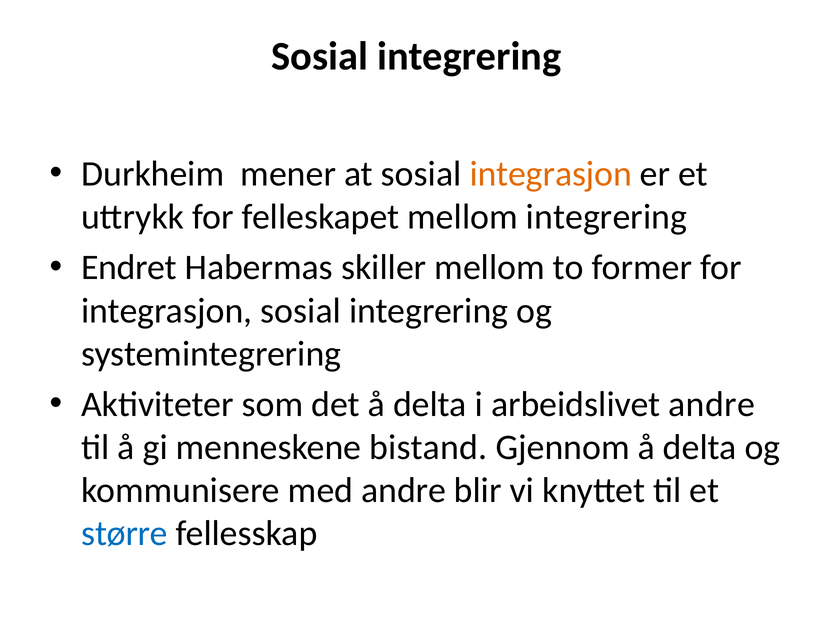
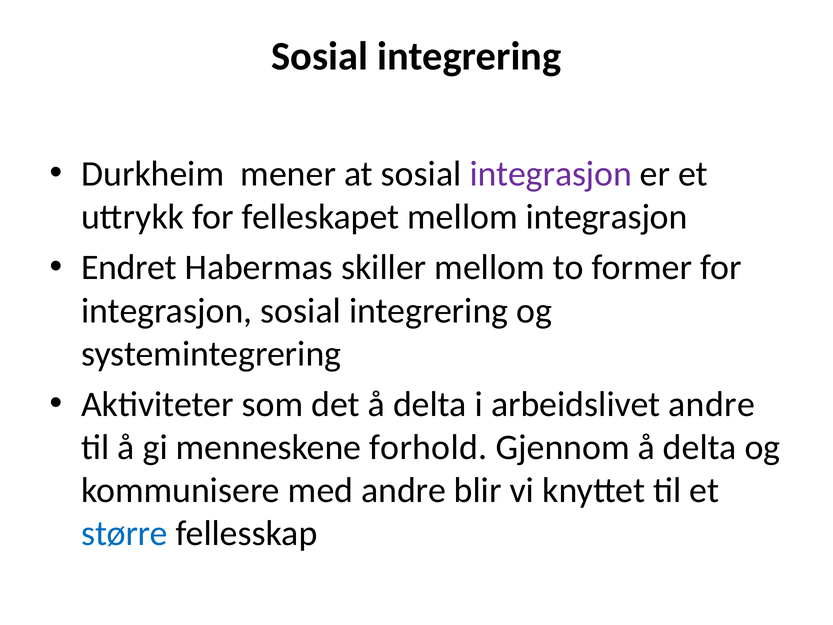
integrasjon colour: orange -> purple (551, 174)
mellom integrering: integrering -> integrasjon (607, 217)
bistand: bistand -> forhold (428, 447)
